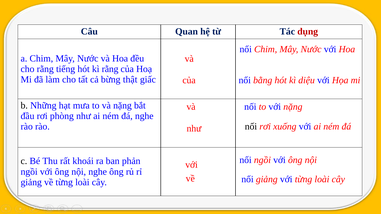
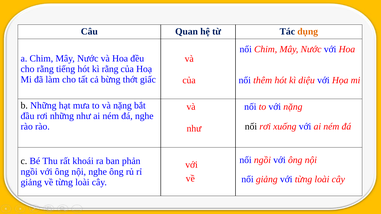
dụng colour: red -> orange (308, 31)
thật: thật -> thớt (130, 80)
bằng: bằng -> thêm (263, 80)
rơi phòng: phòng -> những (62, 116)
